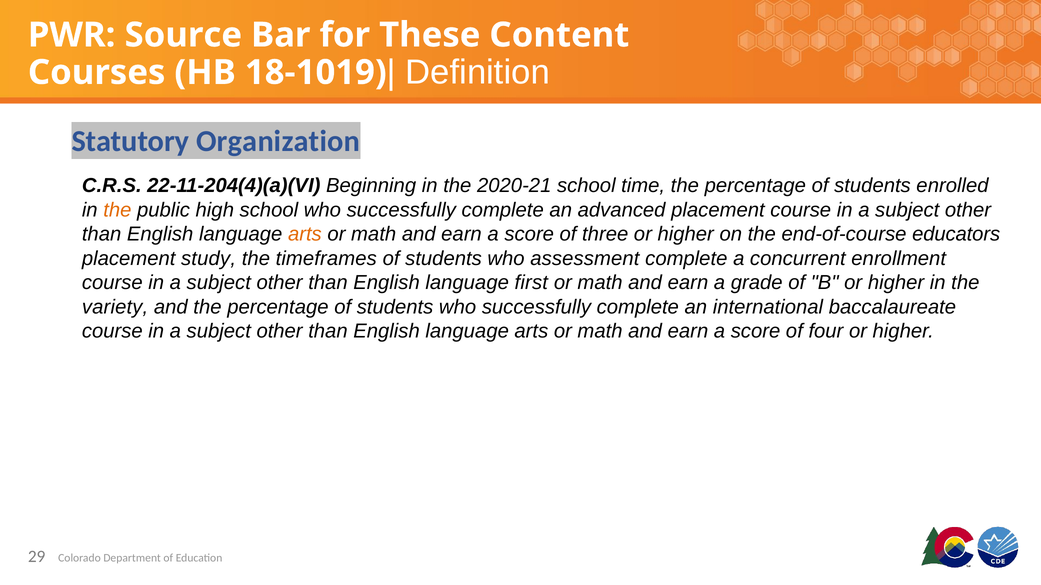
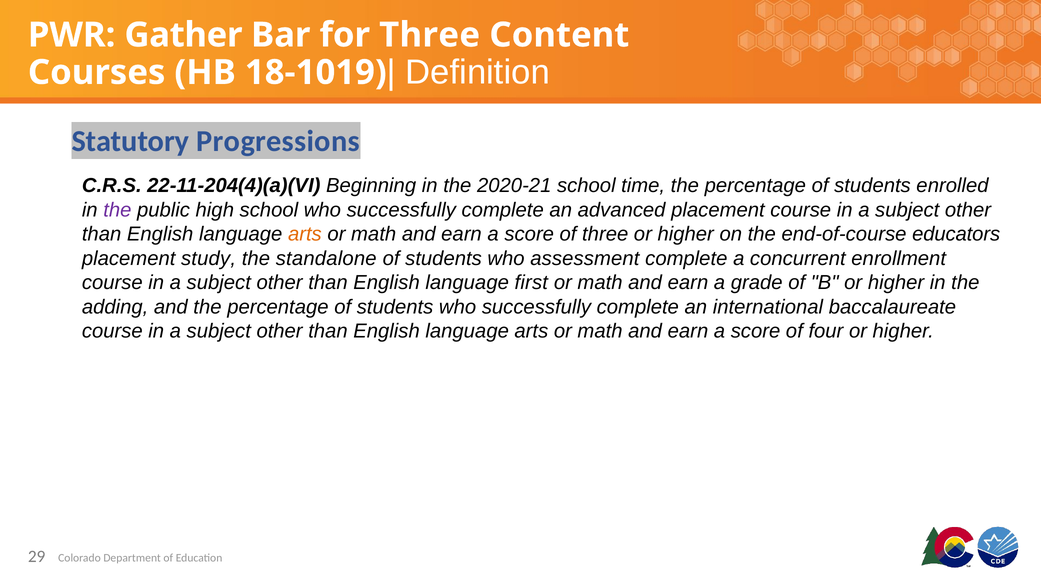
Source: Source -> Gather (183, 35)
for These: These -> Three (430, 35)
Organization: Organization -> Progressions (278, 141)
the colour: orange -> purple (117, 210)
timeframes: timeframes -> standalone (326, 259)
variety: variety -> adding (115, 307)
